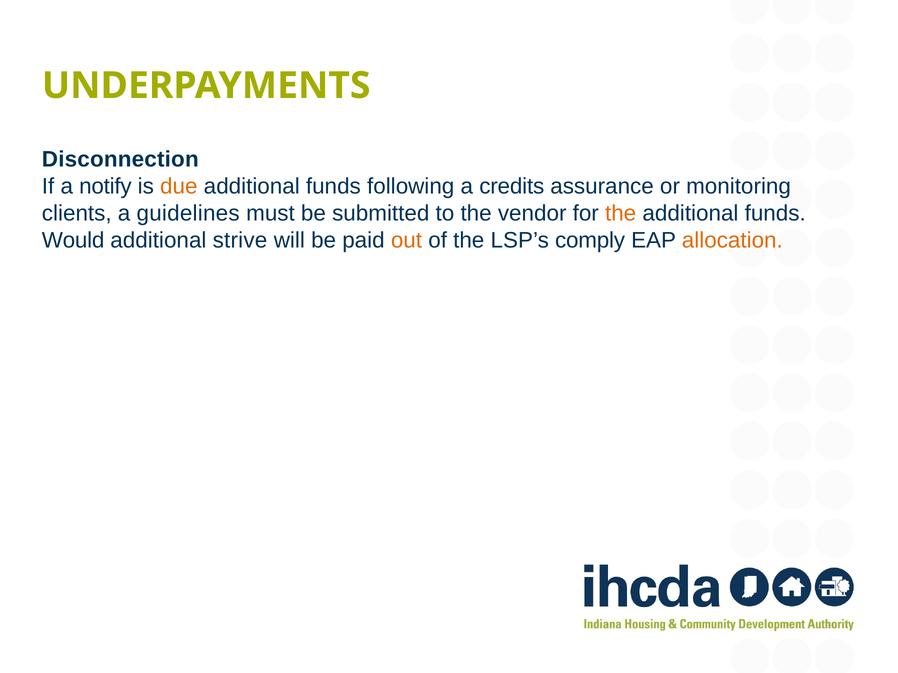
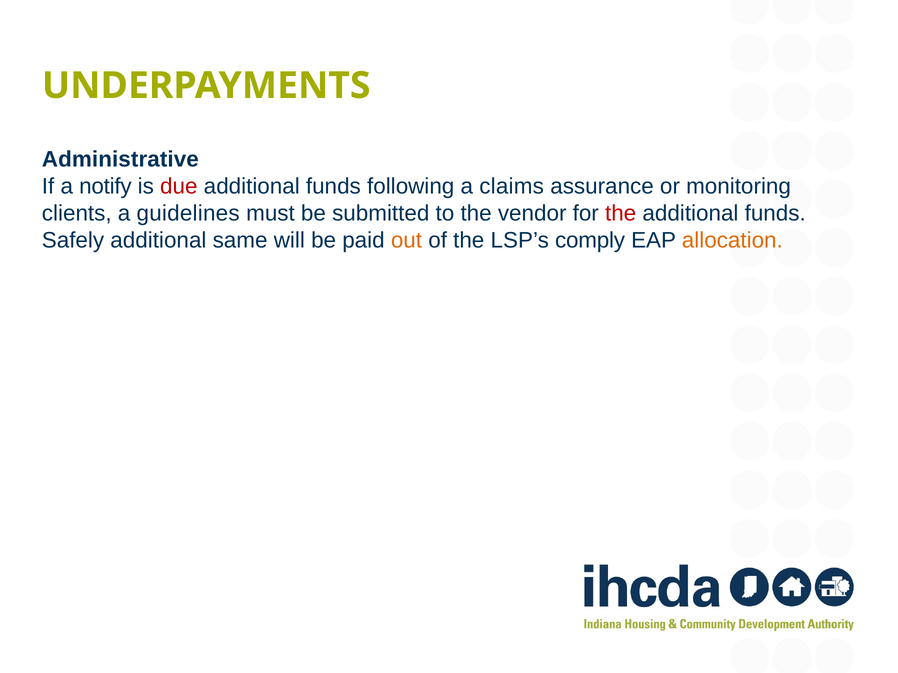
Disconnection: Disconnection -> Administrative (120, 160)
due colour: orange -> red (179, 186)
credits: credits -> claims (512, 186)
the colour: orange -> red (621, 213)
Would: Would -> Safely (73, 240)
strive: strive -> same (240, 240)
